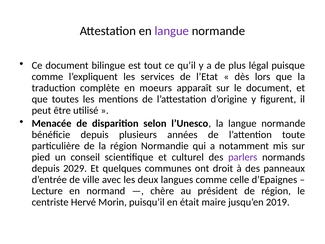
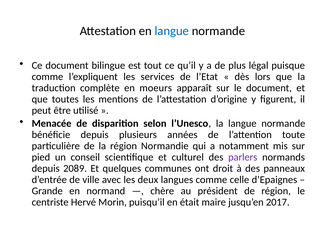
langue colour: purple -> blue (172, 31)
2029: 2029 -> 2089 (75, 168)
Lecture: Lecture -> Grande (47, 191)
2019: 2019 -> 2017 (278, 202)
